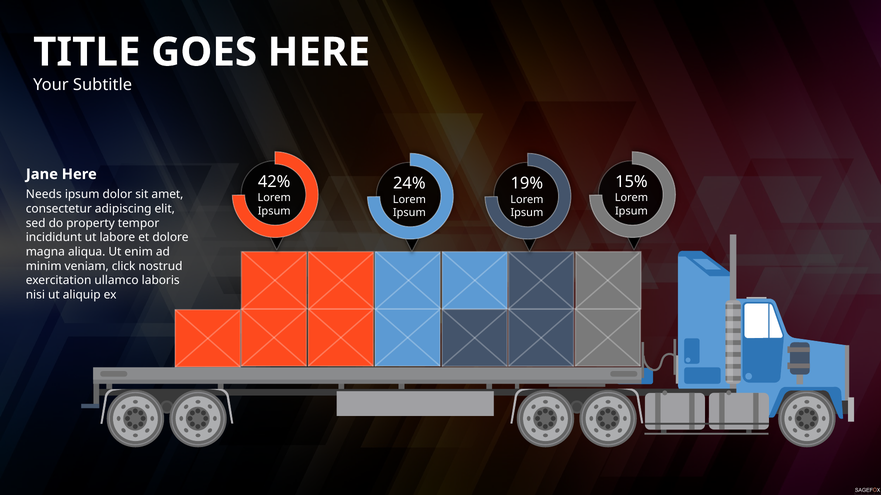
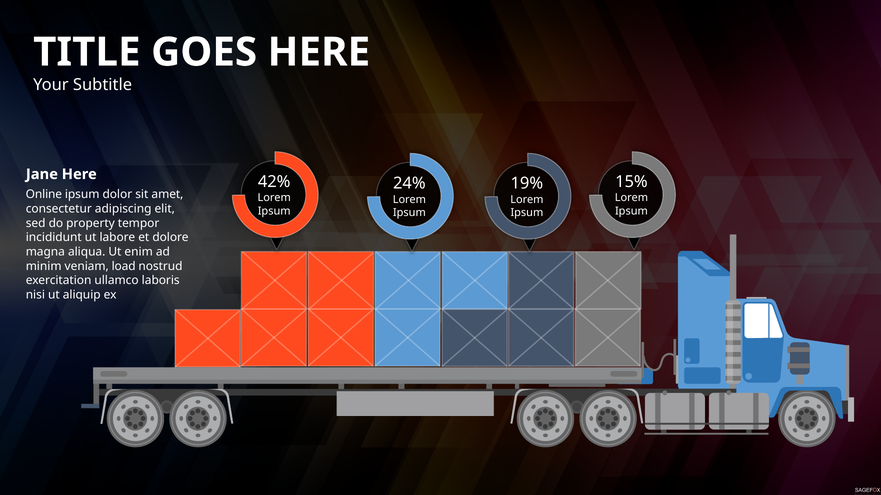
Needs: Needs -> Online (44, 195)
click: click -> load (124, 266)
